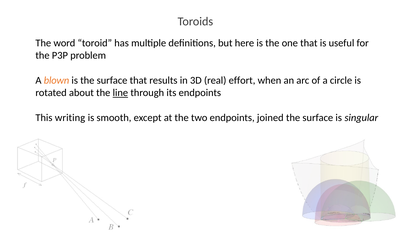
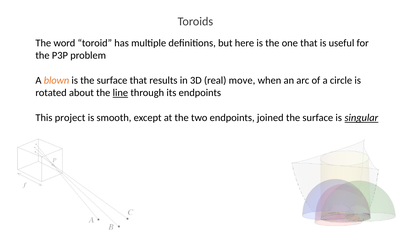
effort: effort -> move (242, 80)
writing: writing -> project (70, 118)
singular underline: none -> present (361, 118)
